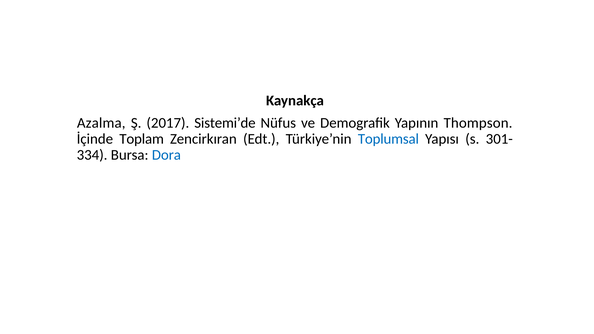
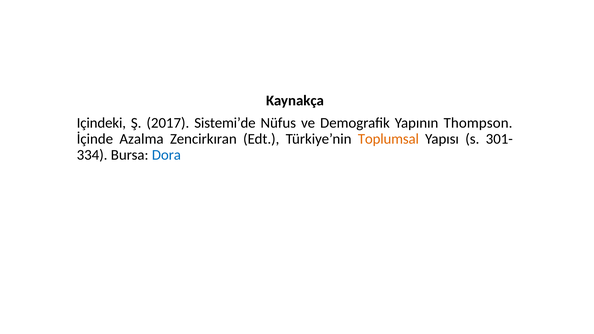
Azalma: Azalma -> Içindeki (101, 123)
Toplam: Toplam -> Azalma (142, 139)
Toplumsal colour: blue -> orange (388, 139)
